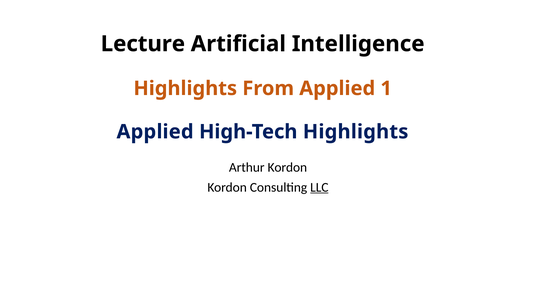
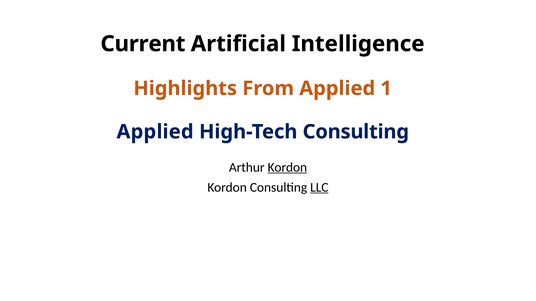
Lecture: Lecture -> Current (143, 44)
High-Tech Highlights: Highlights -> Consulting (356, 132)
Kordon underline: none -> present (287, 168)
